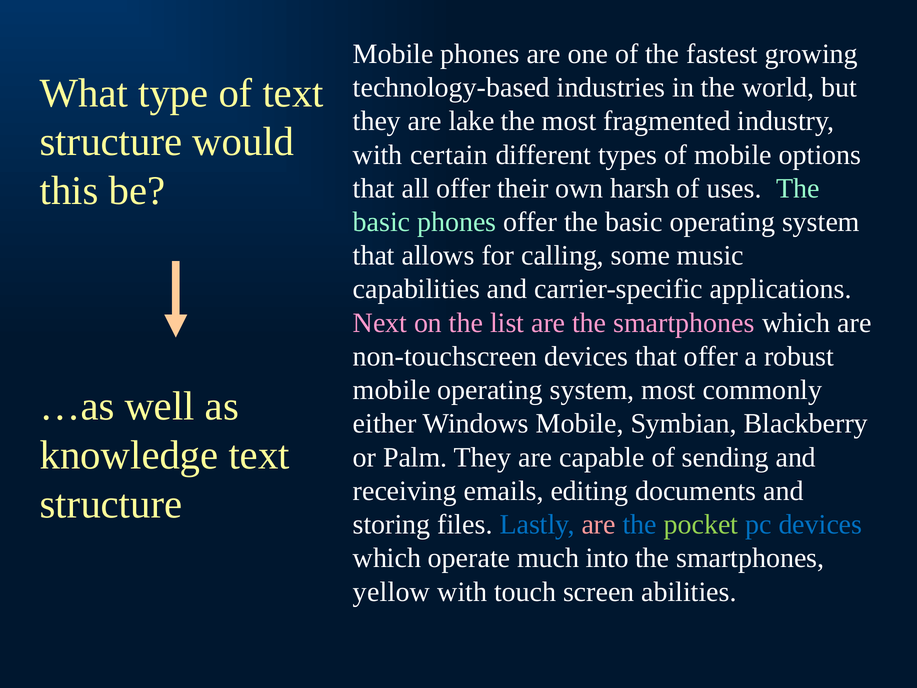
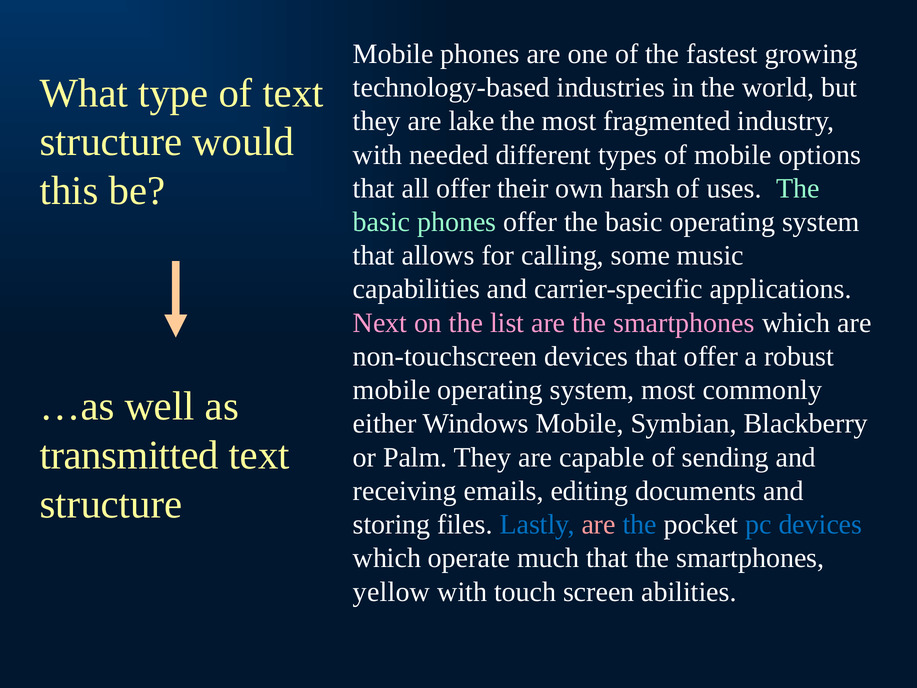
certain: certain -> needed (449, 155)
knowledge: knowledge -> transmitted (129, 455)
pocket colour: light green -> white (701, 524)
much into: into -> that (607, 558)
